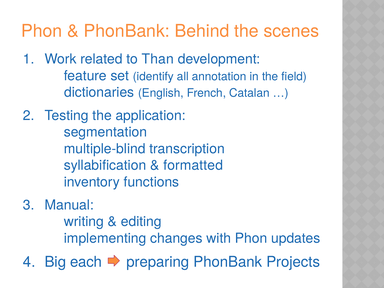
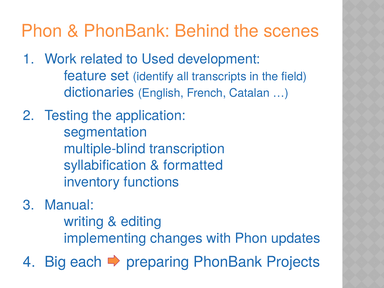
Than: Than -> Used (158, 59)
annotation: annotation -> transcripts (219, 76)
